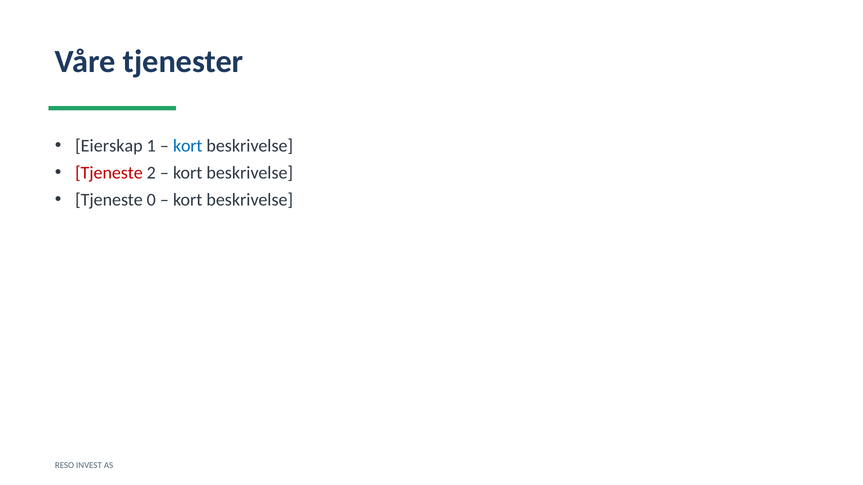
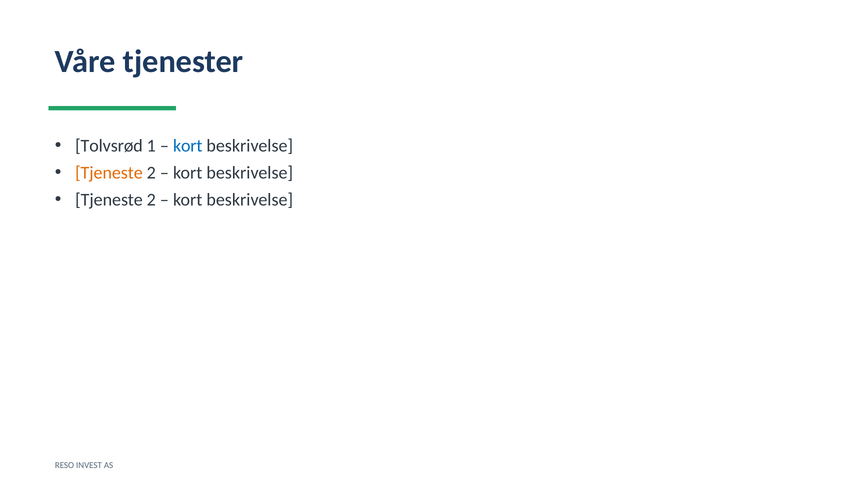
Eierskap: Eierskap -> Tolvsrød (109, 146)
Tjeneste colour: red -> orange (109, 173)
0: 0 -> 2 (151, 200)
